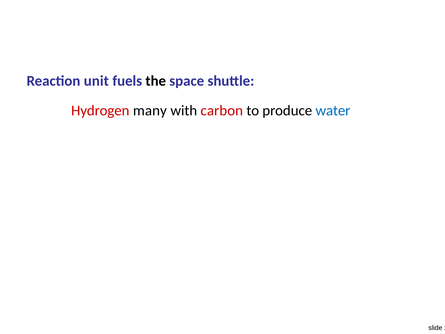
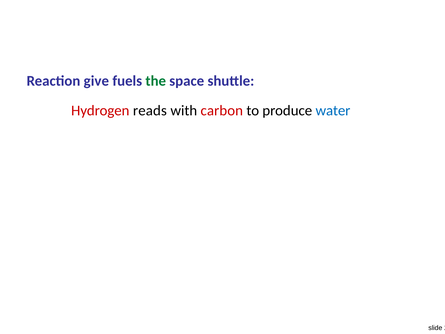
unit: unit -> give (96, 81)
the colour: black -> green (156, 81)
many: many -> reads (150, 110)
